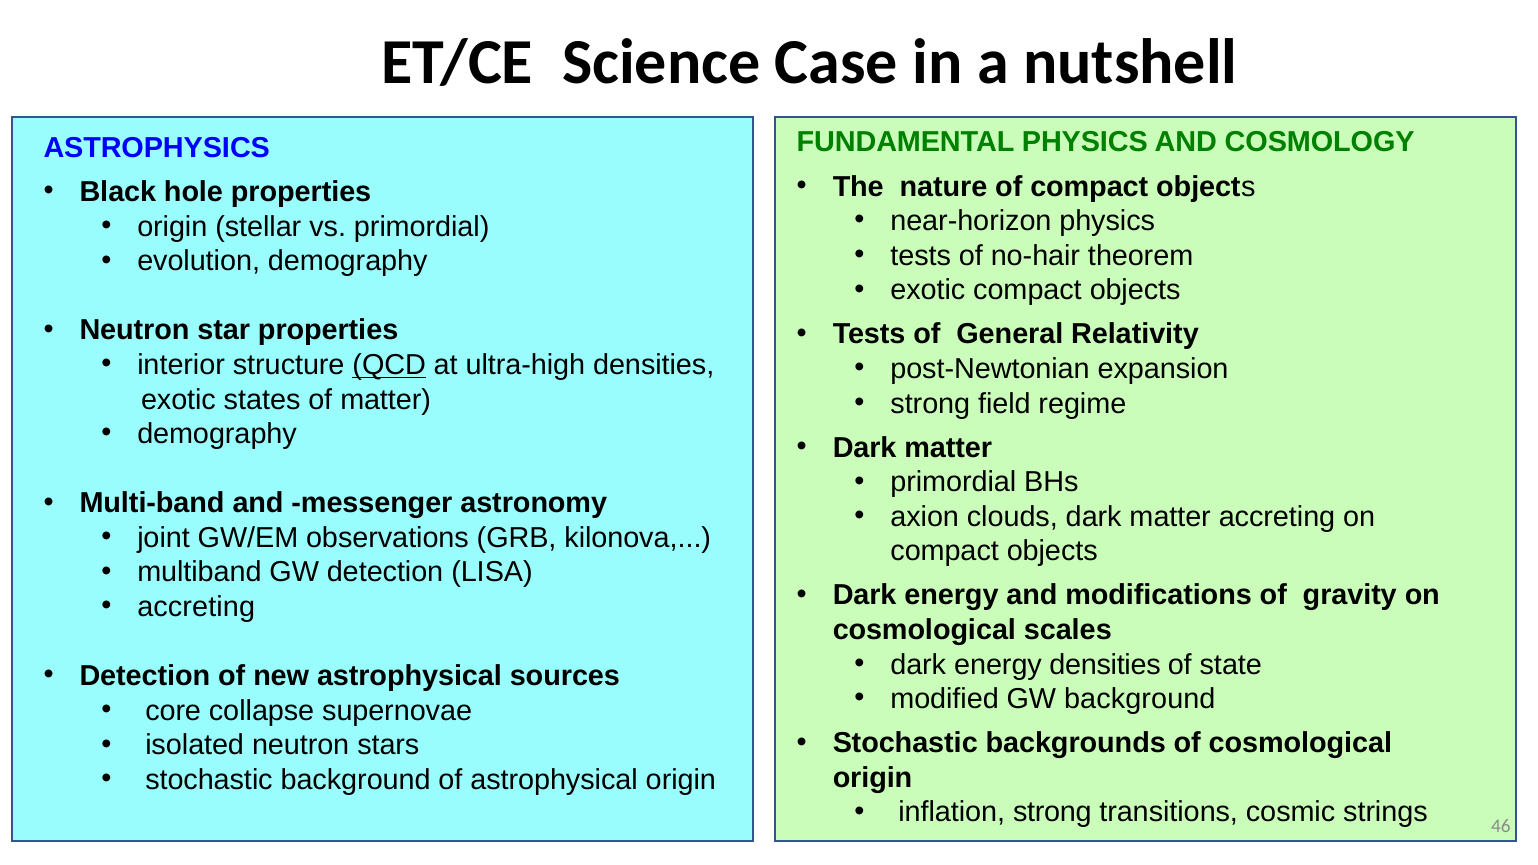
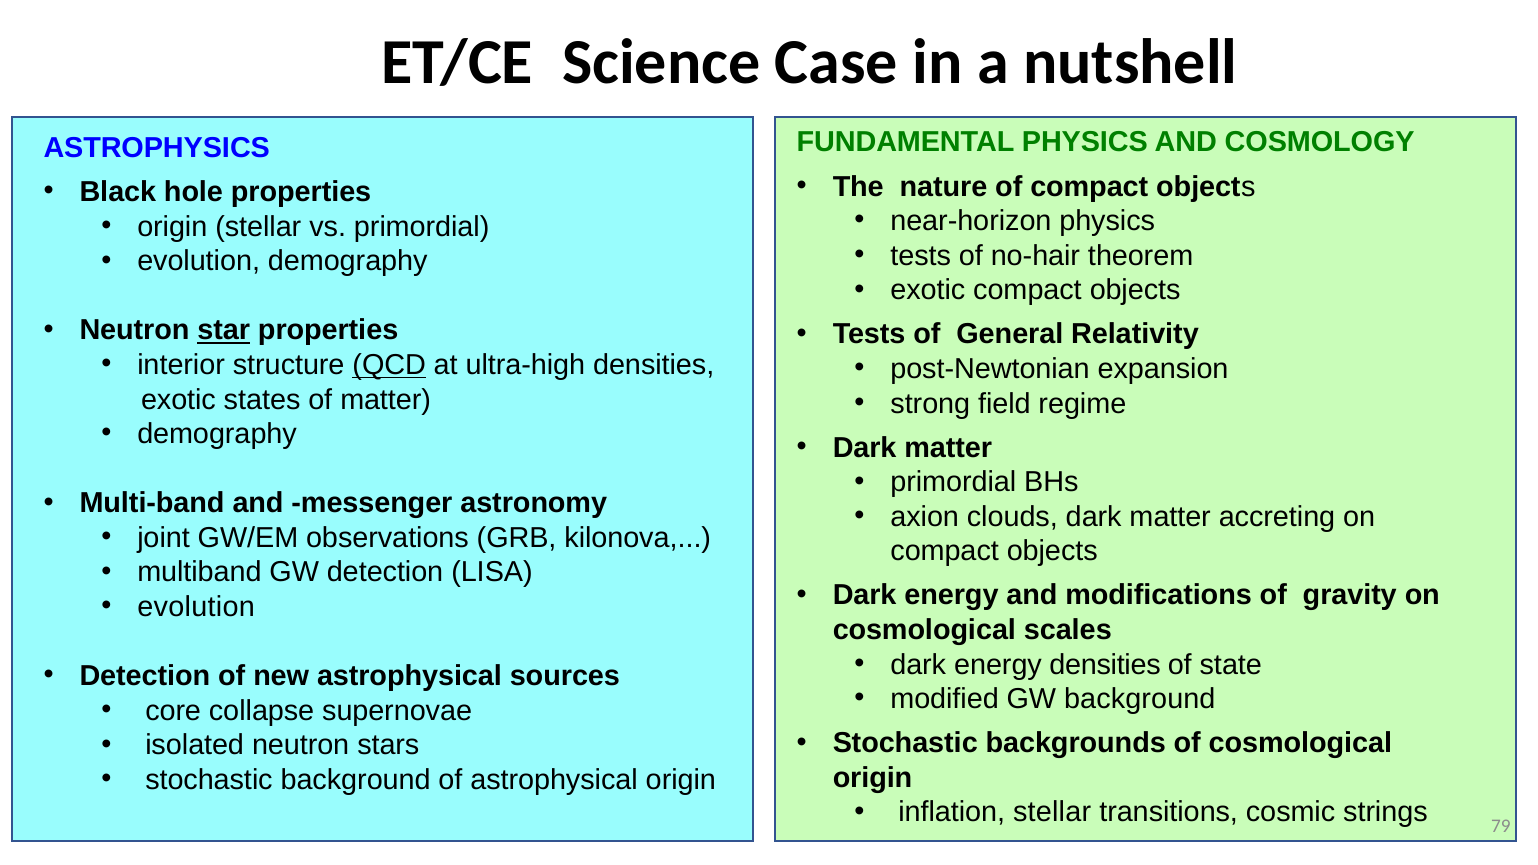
star underline: none -> present (224, 330)
accreting: accreting -> evolution (196, 607)
inflation strong: strong -> stellar (1052, 813)
46: 46 -> 79 (1501, 826)
